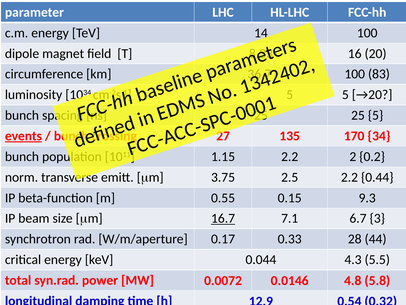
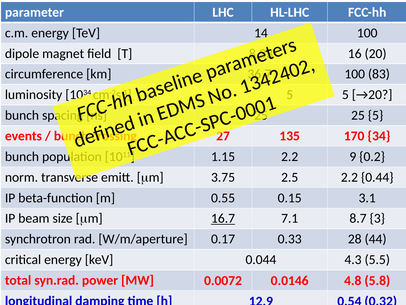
events underline: present -> none (23, 136)
2: 2 -> 9 (353, 156)
9.3: 9.3 -> 3.1 (367, 198)
6.7: 6.7 -> 8.7 (358, 218)
